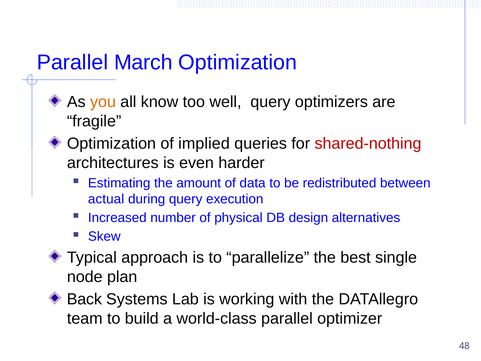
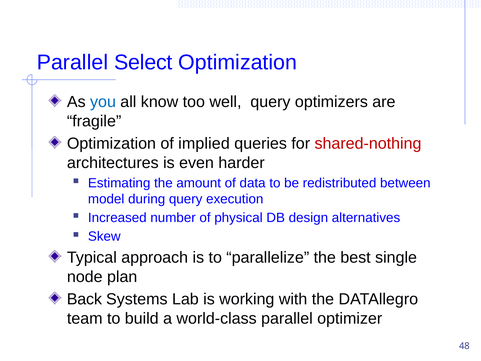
March: March -> Select (143, 62)
you colour: orange -> blue (103, 102)
actual: actual -> model (106, 199)
